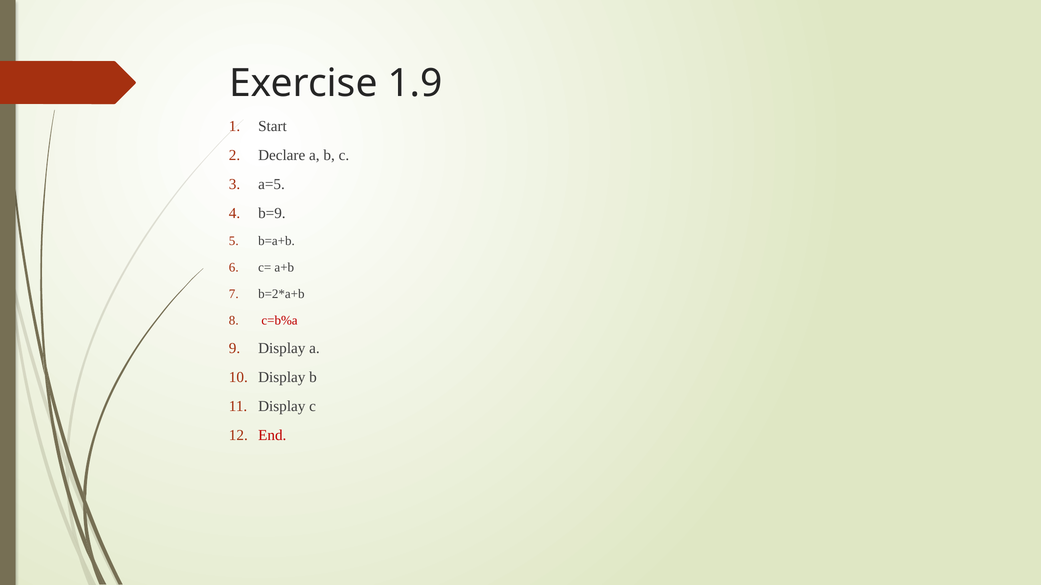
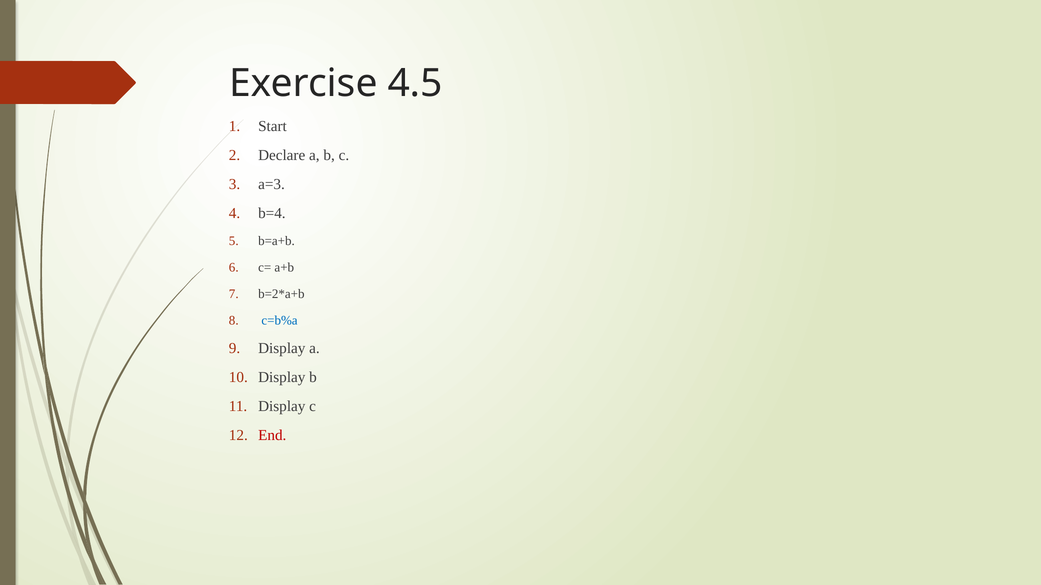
1.9: 1.9 -> 4.5 (415, 83)
a=5: a=5 -> a=3 (271, 185)
b=9: b=9 -> b=4 (272, 214)
c=b%a colour: red -> blue (280, 321)
